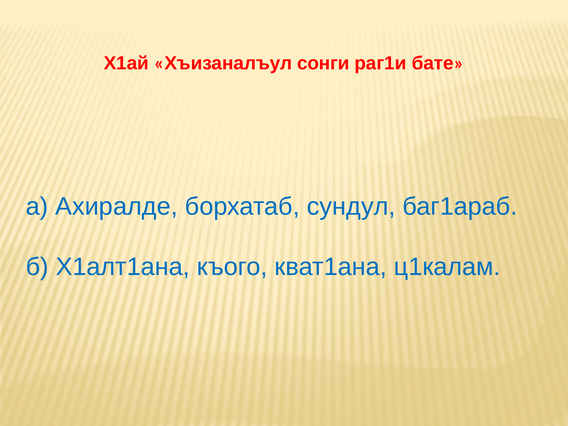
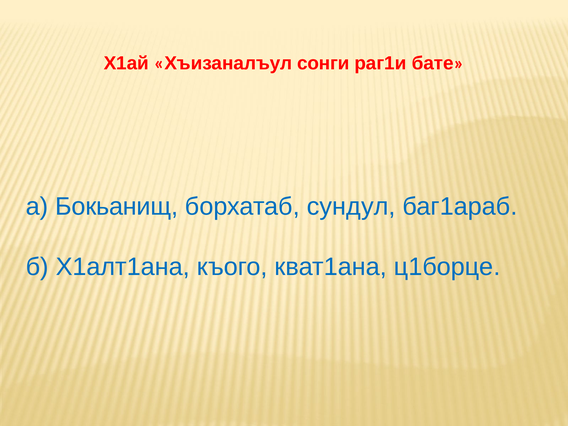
Ахиралде: Ахиралде -> Бокьанищ (117, 206)
ц1калам: ц1калам -> ц1борце (447, 267)
